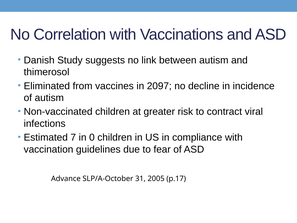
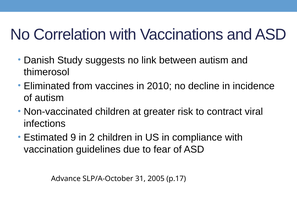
2097: 2097 -> 2010 (159, 86)
7: 7 -> 9 (73, 137)
0: 0 -> 2 (92, 137)
